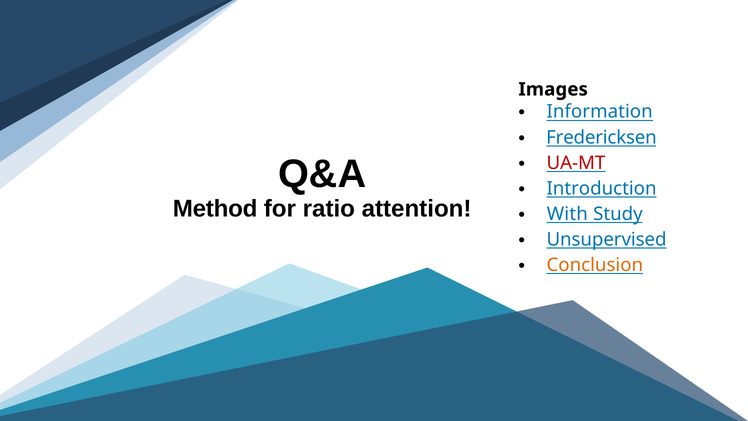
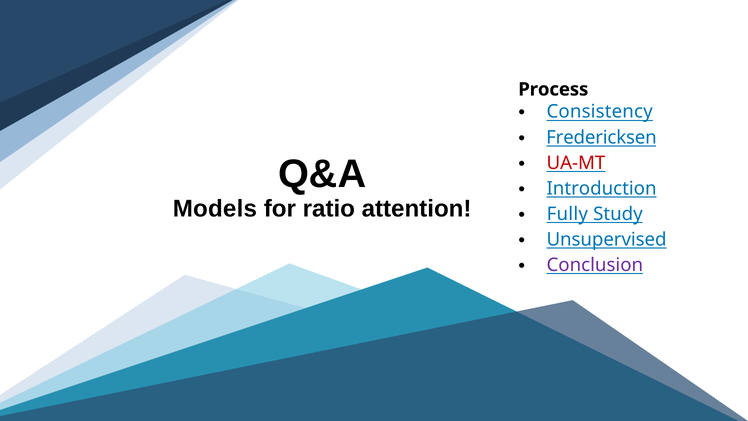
Images: Images -> Process (553, 89)
Information: Information -> Consistency (600, 112)
Method: Method -> Models (215, 209)
With: With -> Fully (567, 214)
Conclusion colour: orange -> purple (595, 265)
